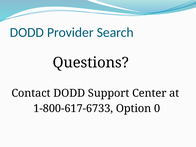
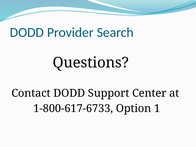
0: 0 -> 1 (157, 108)
